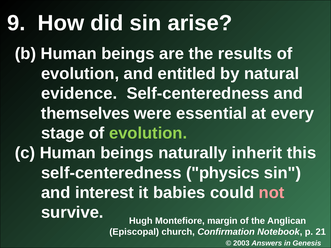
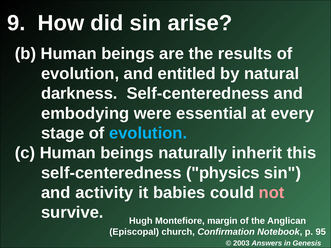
evidence: evidence -> darkness (79, 94)
themselves: themselves -> embodying (85, 113)
evolution colour: light green -> light blue (148, 133)
interest: interest -> activity (104, 193)
21: 21 -> 95 (321, 232)
